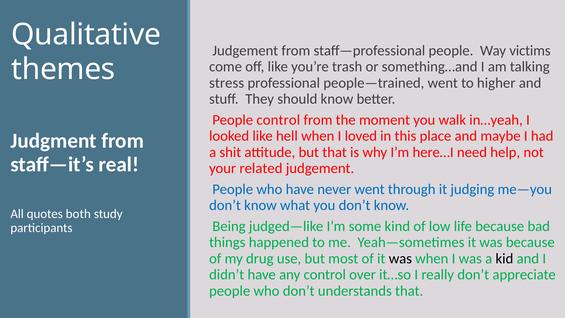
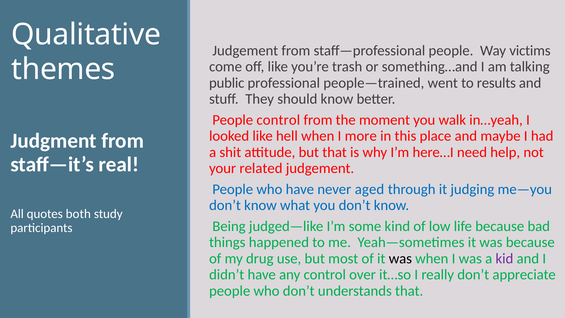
stress: stress -> public (227, 83)
higher: higher -> results (496, 83)
loved: loved -> more (361, 136)
never went: went -> aged (369, 189)
kid colour: black -> purple (504, 258)
